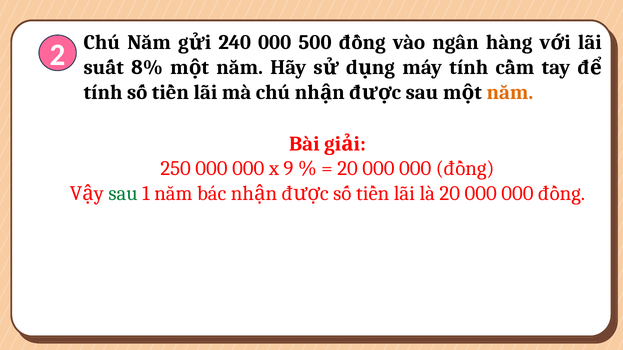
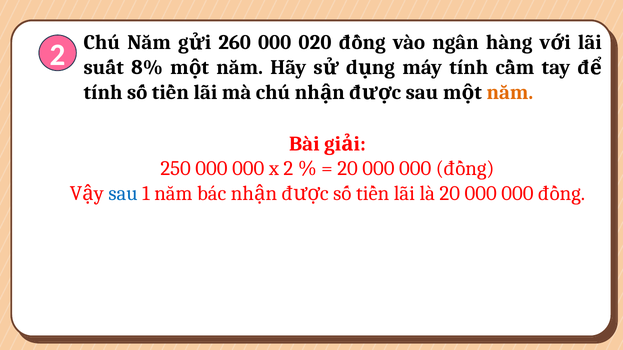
240: 240 -> 260 (235, 43)
500: 500 -> 020 (315, 43)
x 9: 9 -> 2 (288, 169)
sau colour: green -> blue (123, 194)
